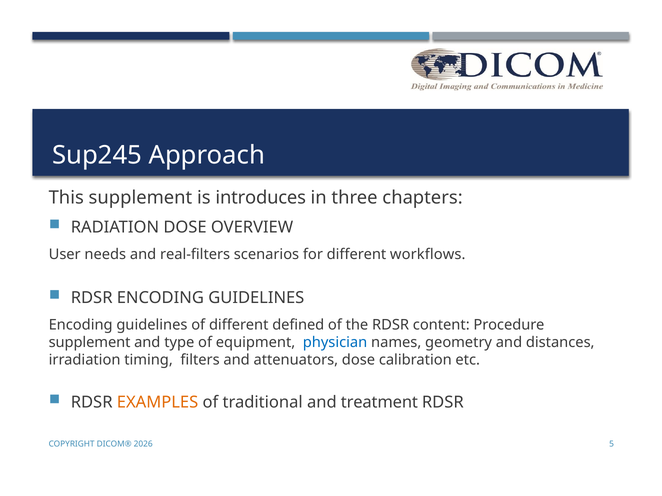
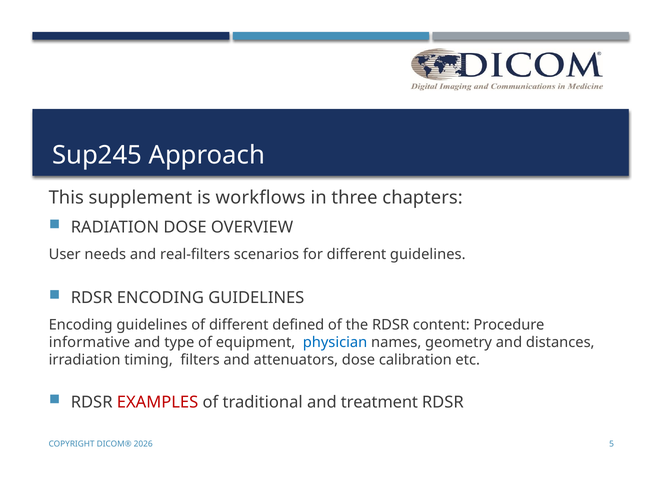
introduces: introduces -> workflows (261, 198)
different workflows: workflows -> guidelines (428, 254)
supplement: supplement -> informative (89, 343)
EXAMPLES colour: orange -> red (158, 403)
